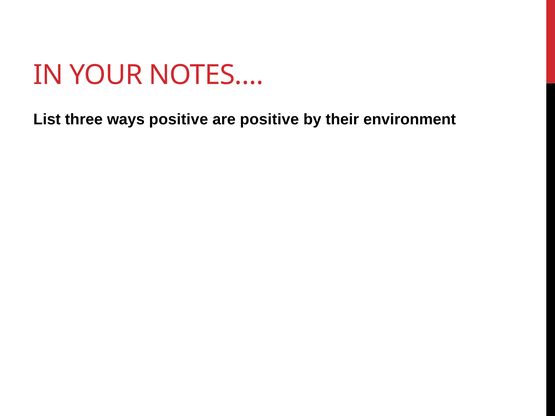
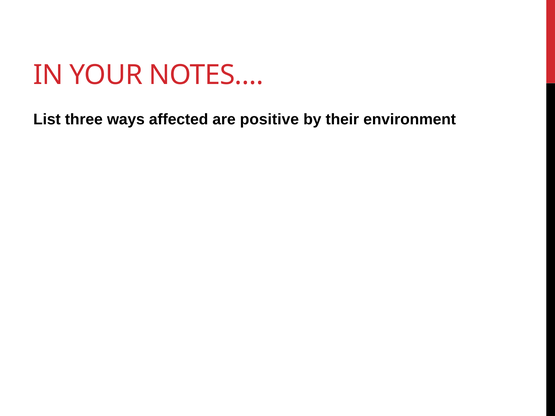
ways positive: positive -> affected (179, 119)
